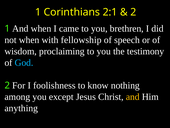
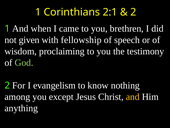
not when: when -> given (29, 40)
God colour: light blue -> light green (24, 62)
foolishness: foolishness -> evangelism (54, 85)
